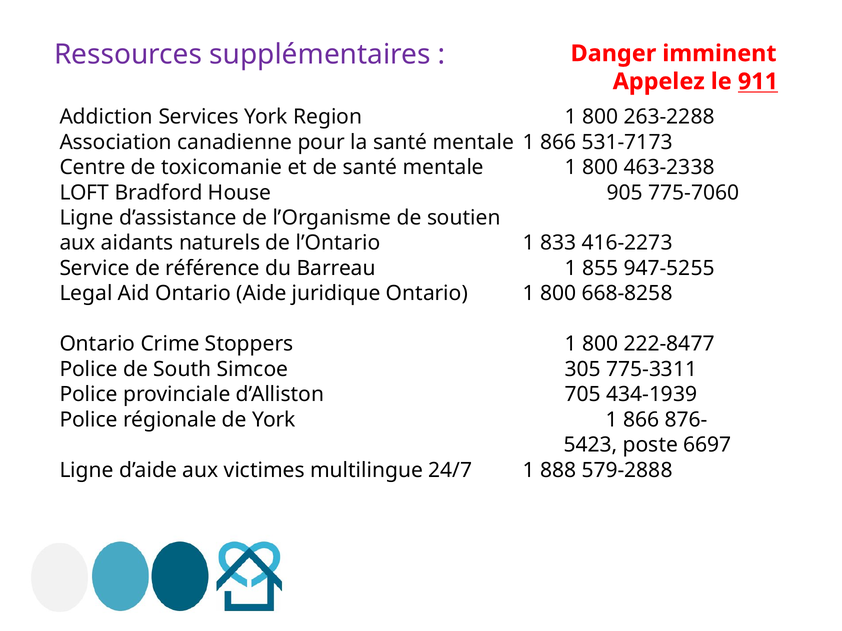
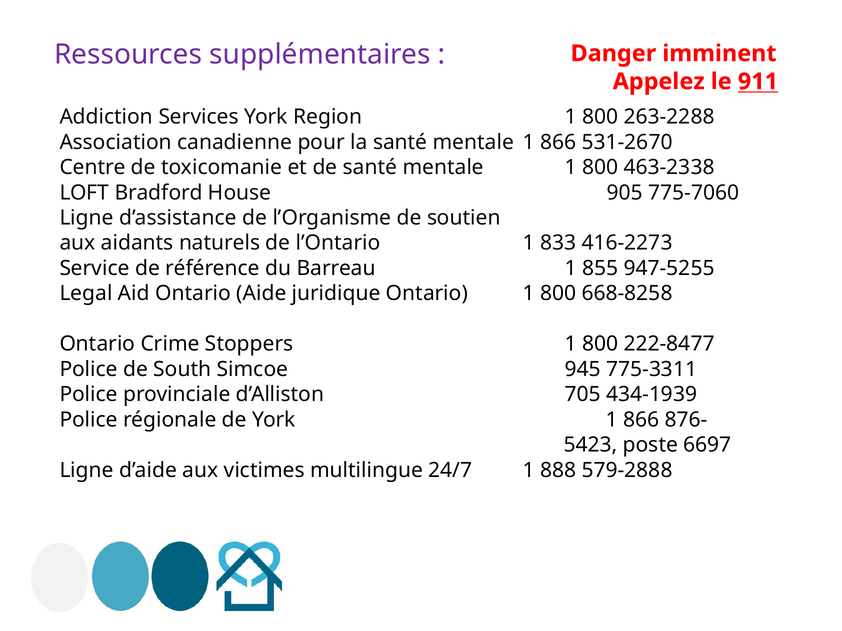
531-7173: 531-7173 -> 531-2670 (627, 142)
305: 305 -> 945 (583, 370)
